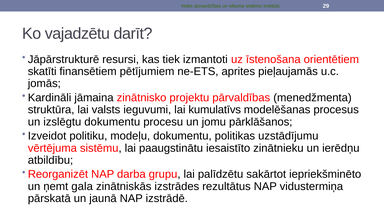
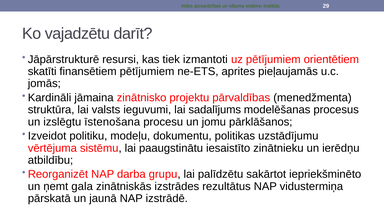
uz īstenošana: īstenošana -> pētījumiem (273, 59)
kumulatīvs: kumulatīvs -> sadalījums (215, 110)
izslēgtu dokumentu: dokumentu -> īstenošana (112, 122)
